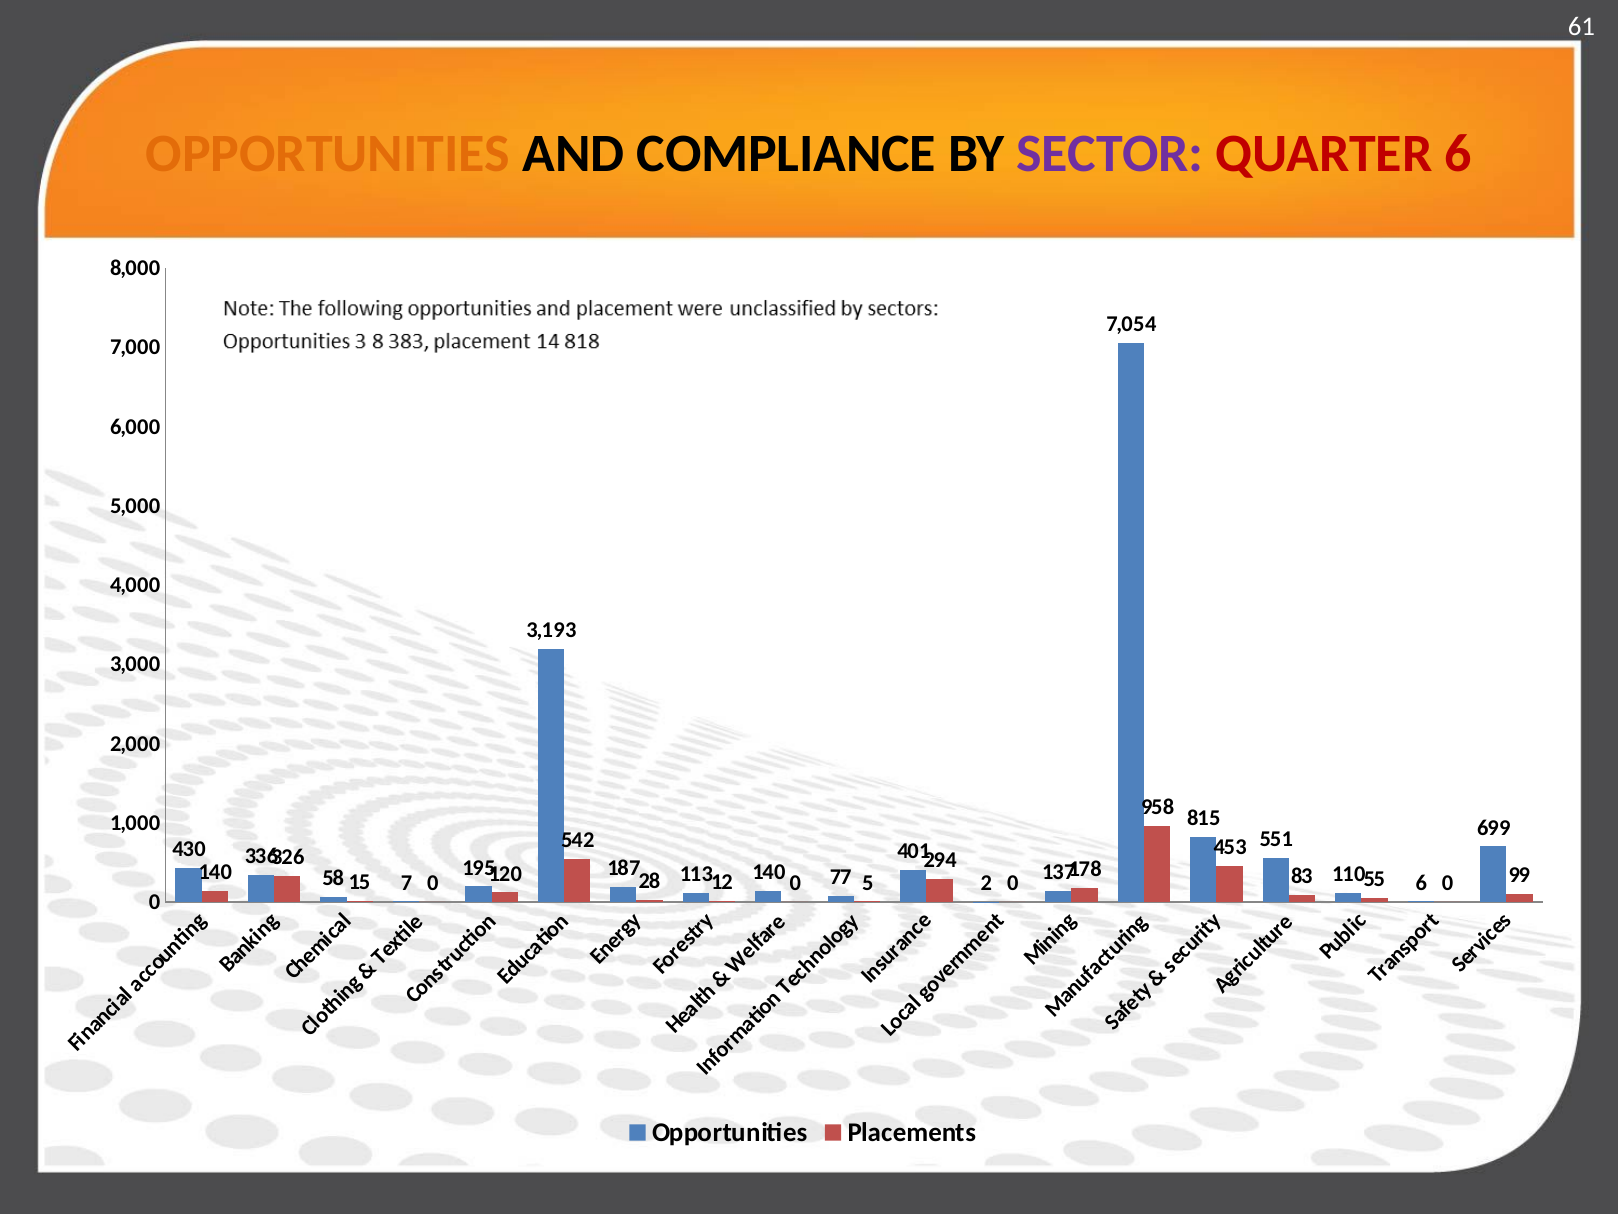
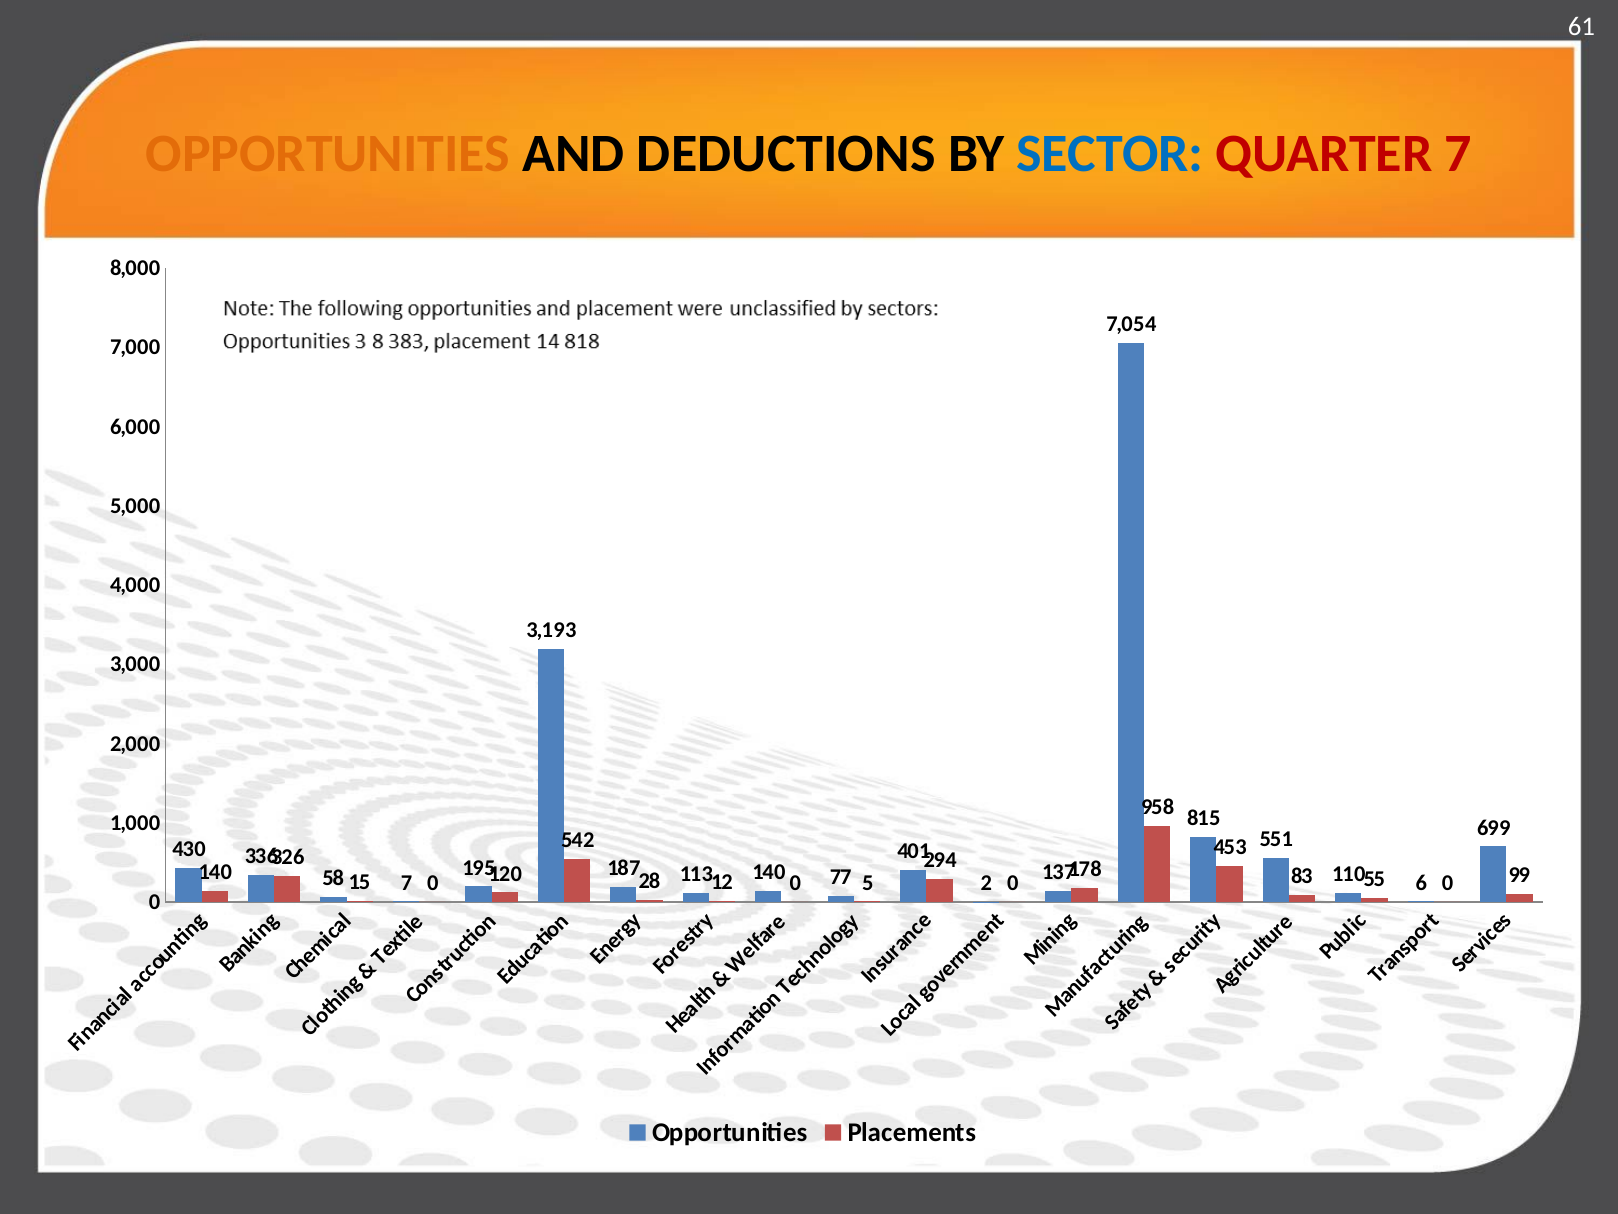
COMPLIANCE: COMPLIANCE -> DEDUCTIONS (786, 153)
SECTOR colour: purple -> blue (1110, 153)
QUARTER 6: 6 -> 7 (1458, 153)
